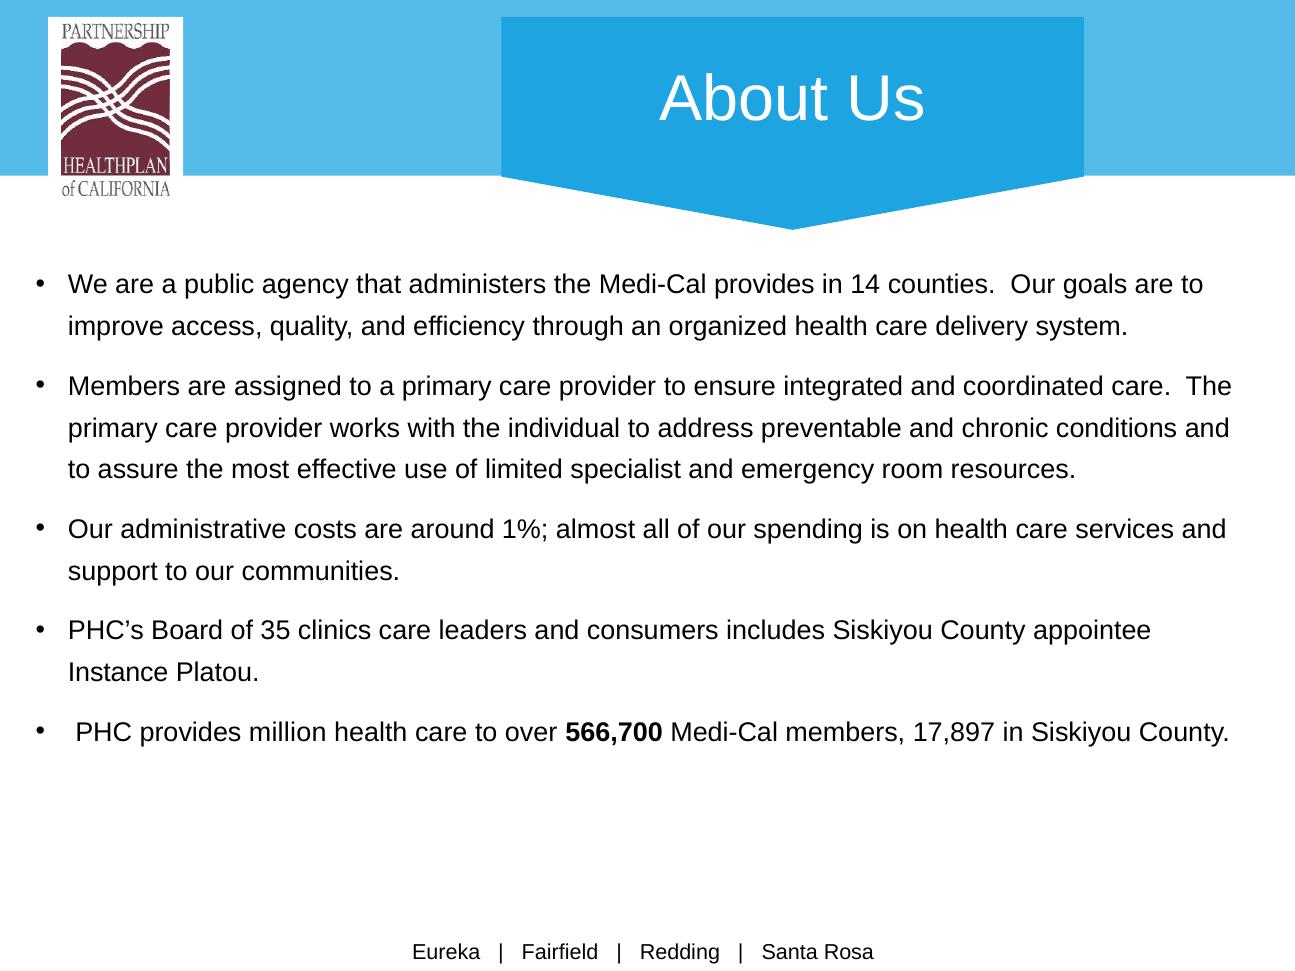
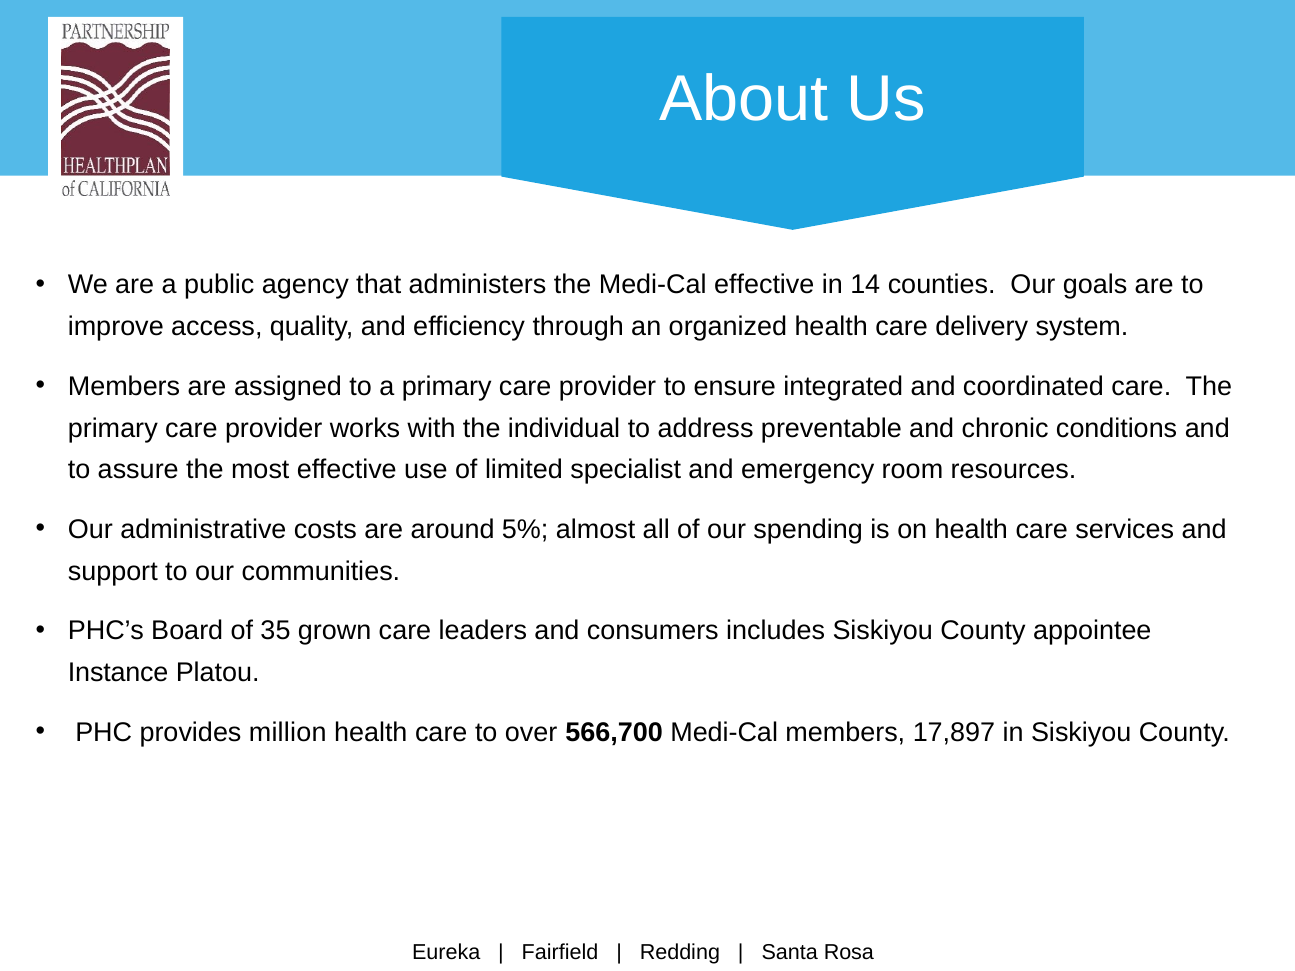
Medi-Cal provides: provides -> effective (764, 285)
1%: 1% -> 5% (525, 530)
clinics: clinics -> grown (335, 631)
